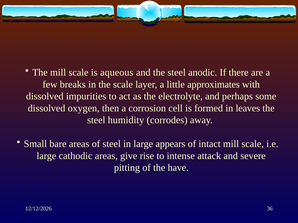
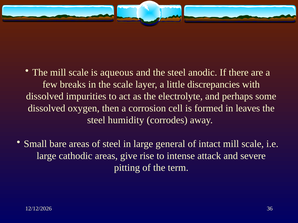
approximates: approximates -> discrepancies (214, 85)
appears: appears -> general (170, 144)
have: have -> term (178, 168)
